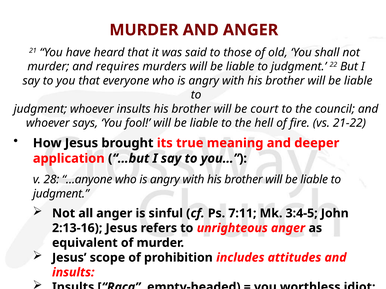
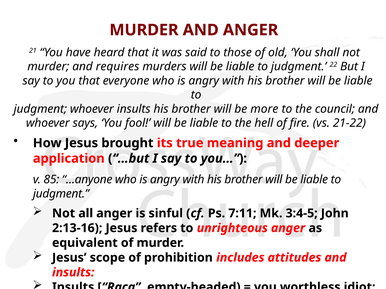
court: court -> more (264, 109)
28: 28 -> 85 (51, 180)
